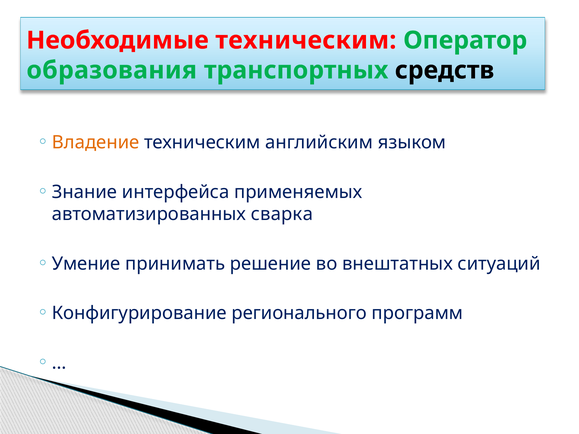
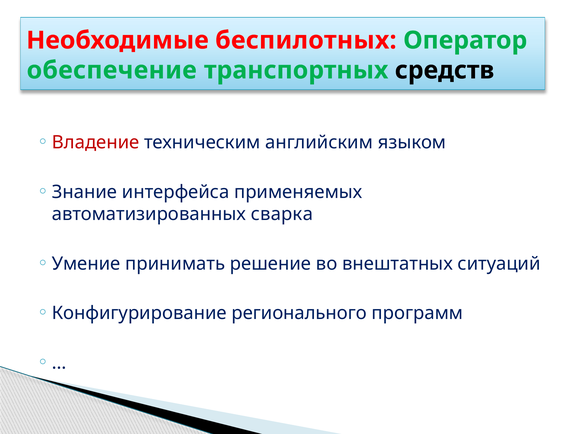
Необходимые техническим: техническим -> беспилотных (306, 40)
образования: образования -> обеспечение (112, 70)
Владение colour: orange -> red (96, 142)
